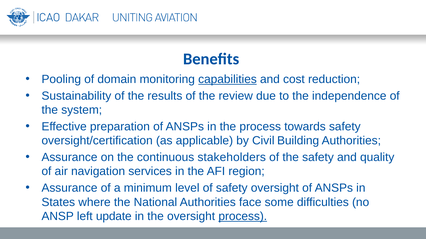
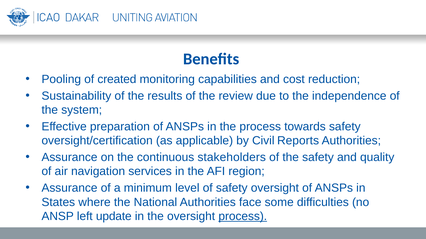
domain: domain -> created (117, 80)
capabilities underline: present -> none (227, 80)
Building: Building -> Reports (298, 141)
